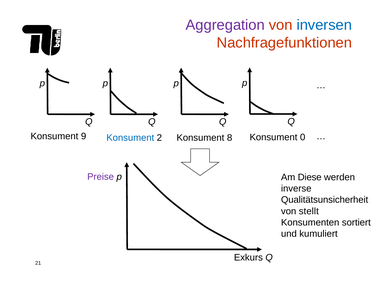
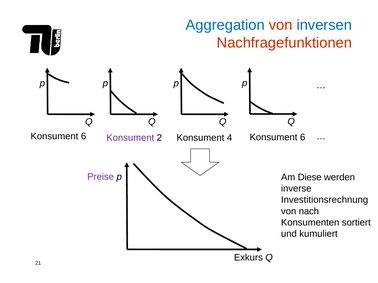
Aggregation colour: purple -> blue (225, 25)
9: 9 -> 6 (84, 136)
Konsument colour: blue -> purple (130, 138)
8: 8 -> 4 (230, 138)
0: 0 -> 6 (303, 137)
Qualitätsunsicherheit: Qualitätsunsicherheit -> Investitionsrechnung (325, 200)
stellt: stellt -> nach (309, 212)
